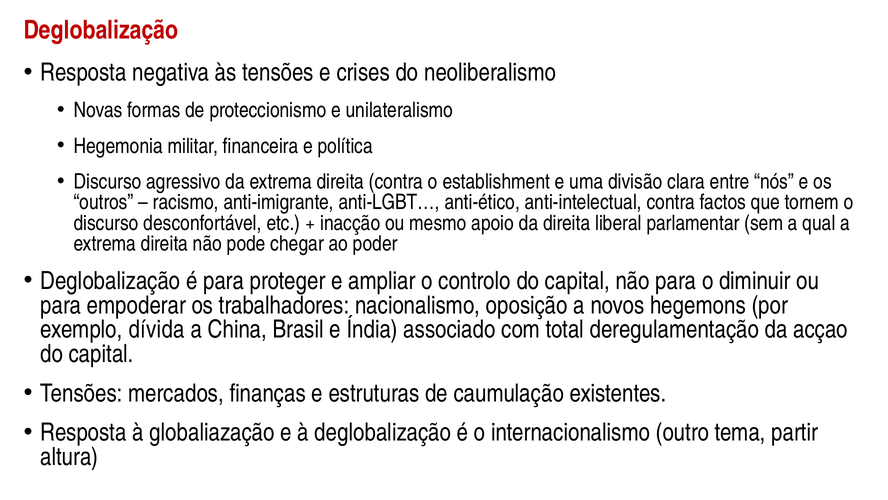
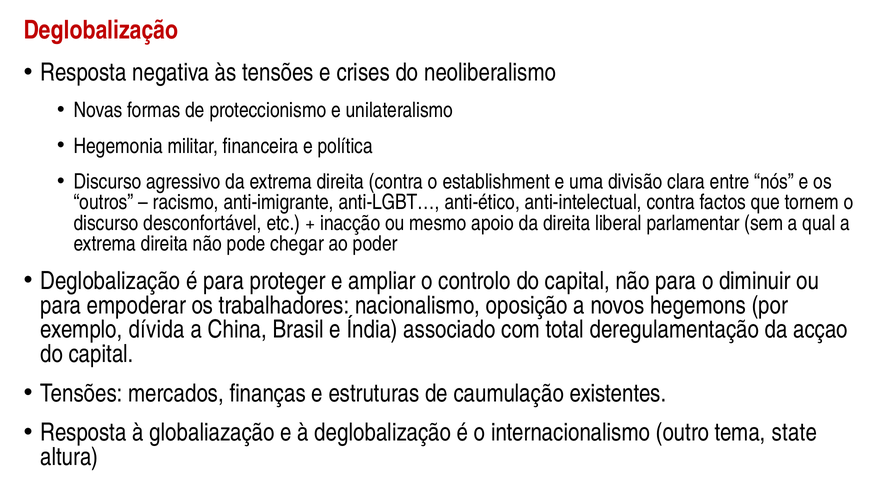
partir: partir -> state (794, 432)
